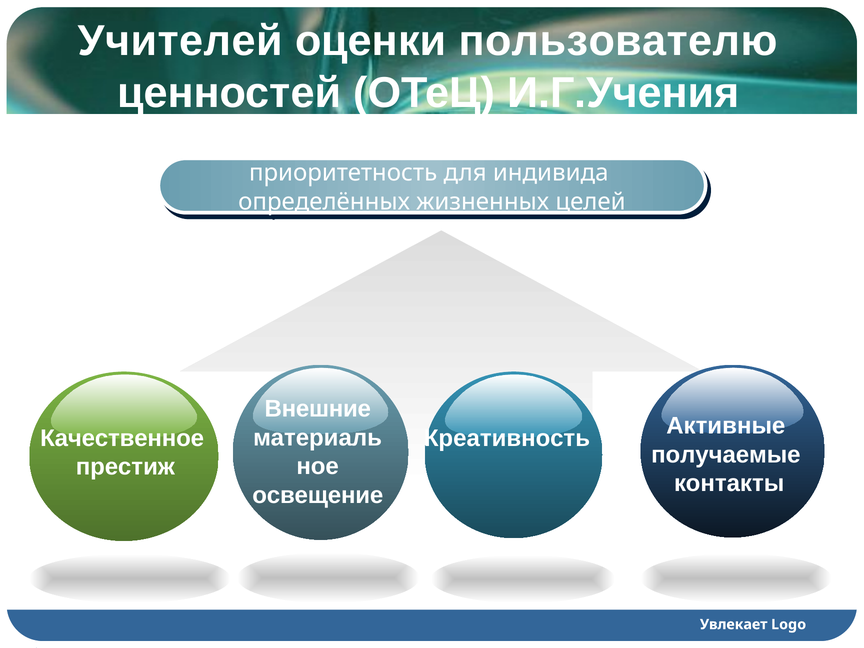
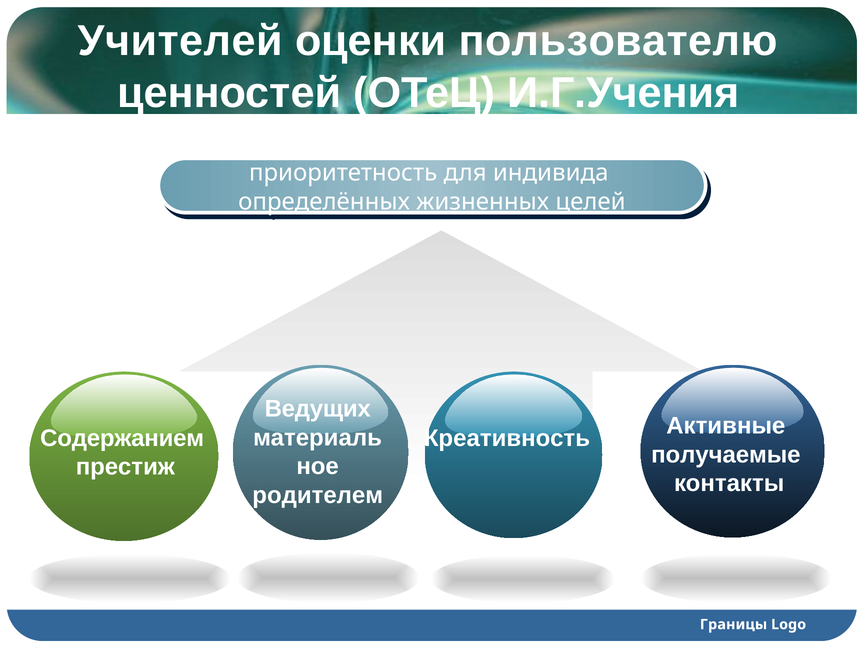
Внешние: Внешние -> Ведущих (318, 409)
Качественное: Качественное -> Содержанием (122, 438)
освещение: освещение -> родителем (318, 495)
Увлекает: Увлекает -> Границы (734, 624)
